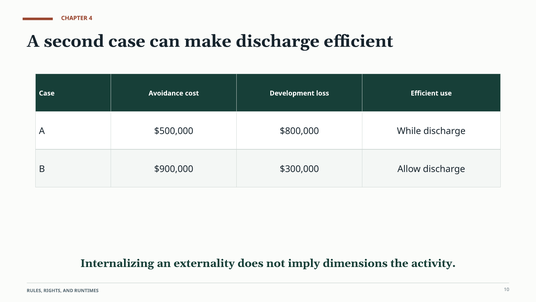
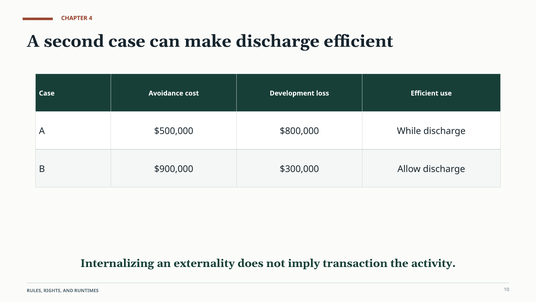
dimensions: dimensions -> transaction (355, 263)
